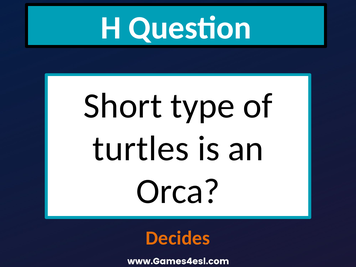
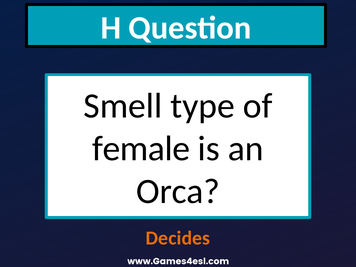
Short: Short -> Smell (123, 106)
turtles: turtles -> female (141, 149)
